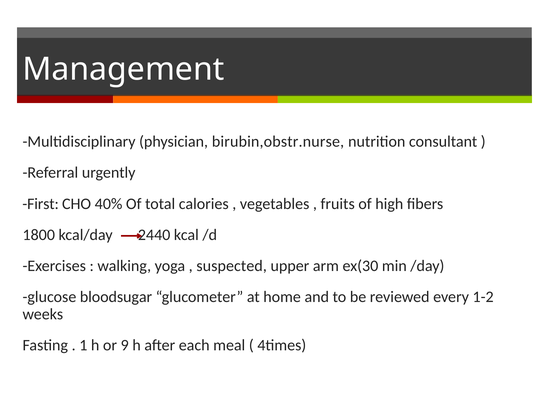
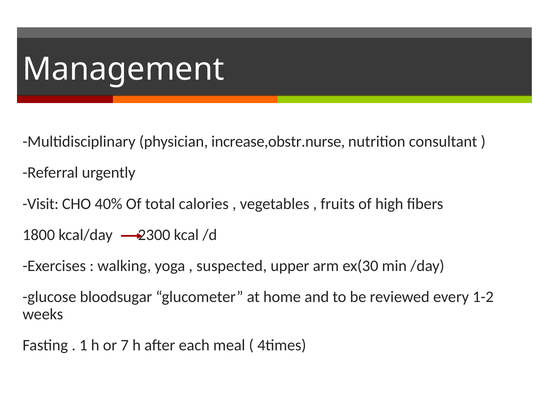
birubin,obstr.nurse: birubin,obstr.nurse -> increase,obstr.nurse (278, 142)
First: First -> Visit (41, 204)
2440: 2440 -> 2300 (154, 235)
9: 9 -> 7 (125, 345)
